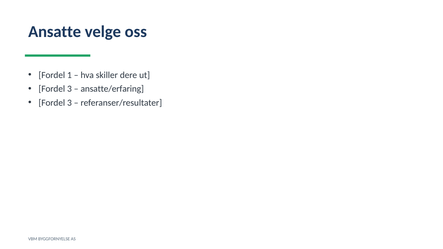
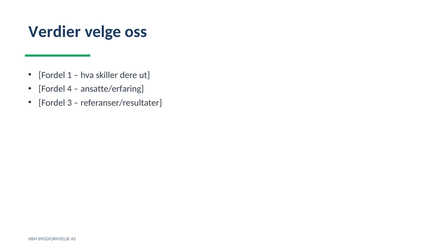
Ansatte: Ansatte -> Verdier (55, 32)
3: 3 -> 4 (69, 89)
